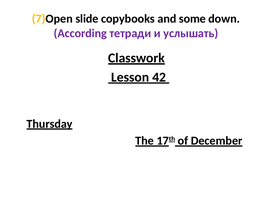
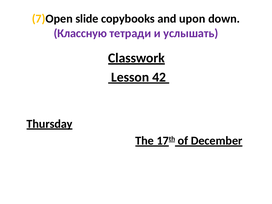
some: some -> upon (192, 19)
According: According -> Классную (80, 33)
